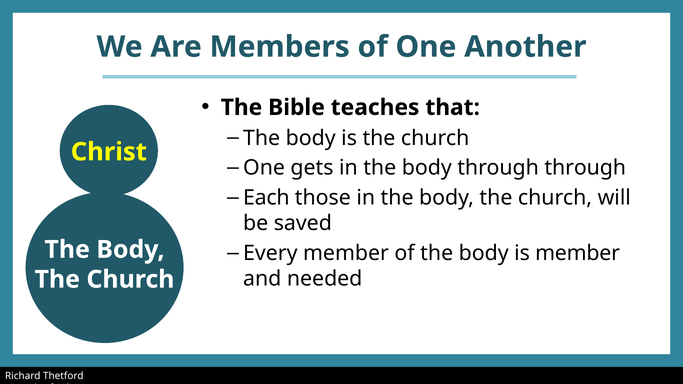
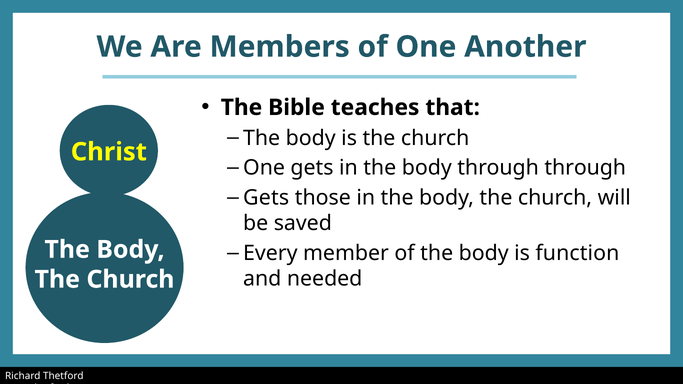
Each: Each -> Gets (266, 198)
is member: member -> function (577, 253)
